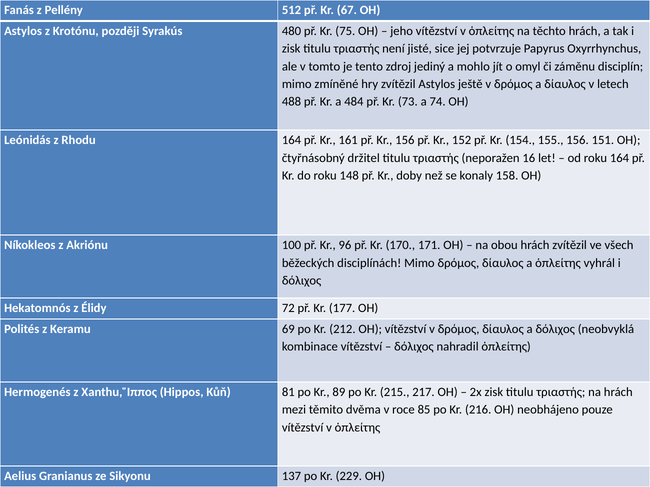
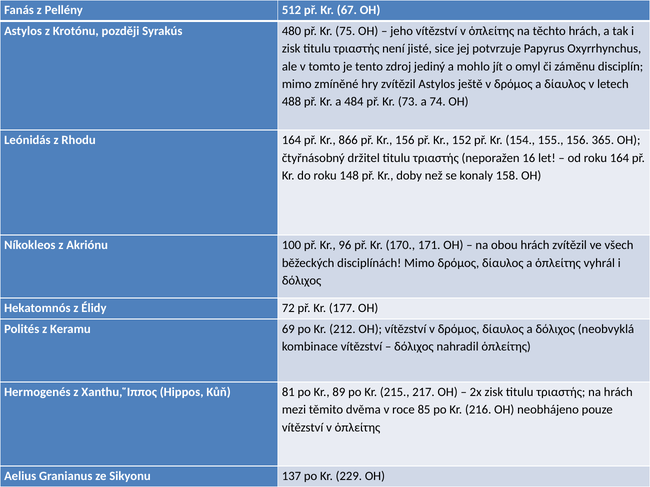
161: 161 -> 866 (348, 140)
151: 151 -> 365 (603, 140)
